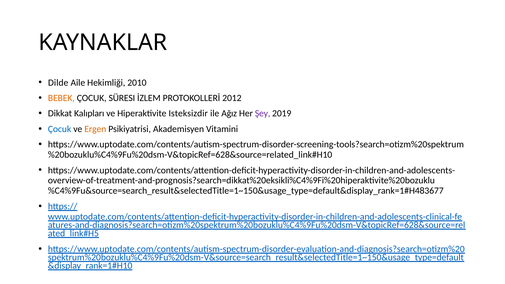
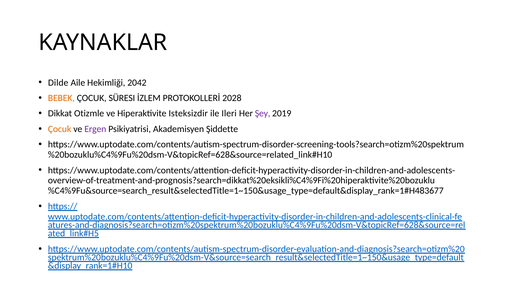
2010: 2010 -> 2042 (137, 83)
2012: 2012 -> 2028 (232, 98)
Kalıpları: Kalıpları -> Otizmle (89, 114)
Ağız: Ağız -> Ileri (229, 114)
Çocuk colour: blue -> orange (60, 129)
Ergen colour: orange -> purple (95, 129)
Vitamini: Vitamini -> Şiddette (222, 129)
